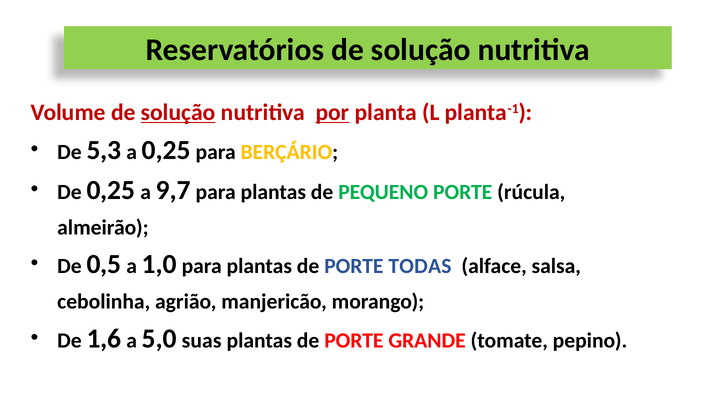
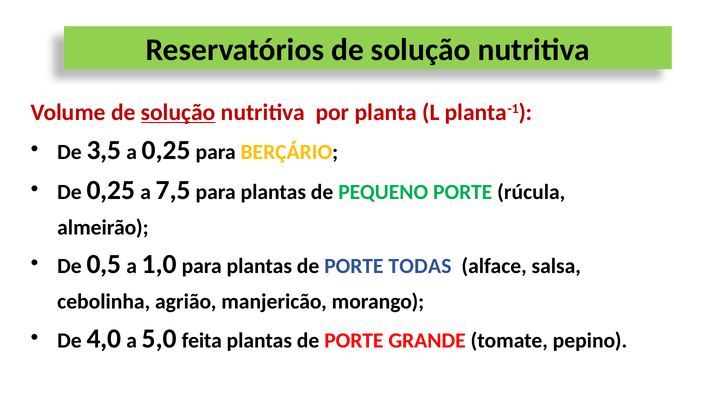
por underline: present -> none (332, 112)
5,3: 5,3 -> 3,5 (104, 150)
9,7: 9,7 -> 7,5 (173, 190)
1,6: 1,6 -> 4,0 (104, 339)
suas: suas -> feita (202, 341)
